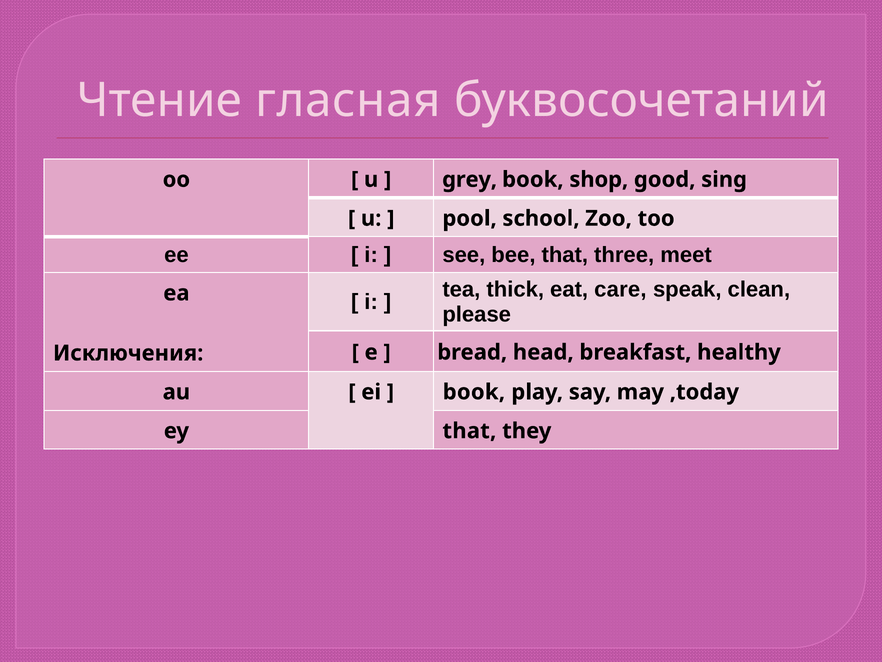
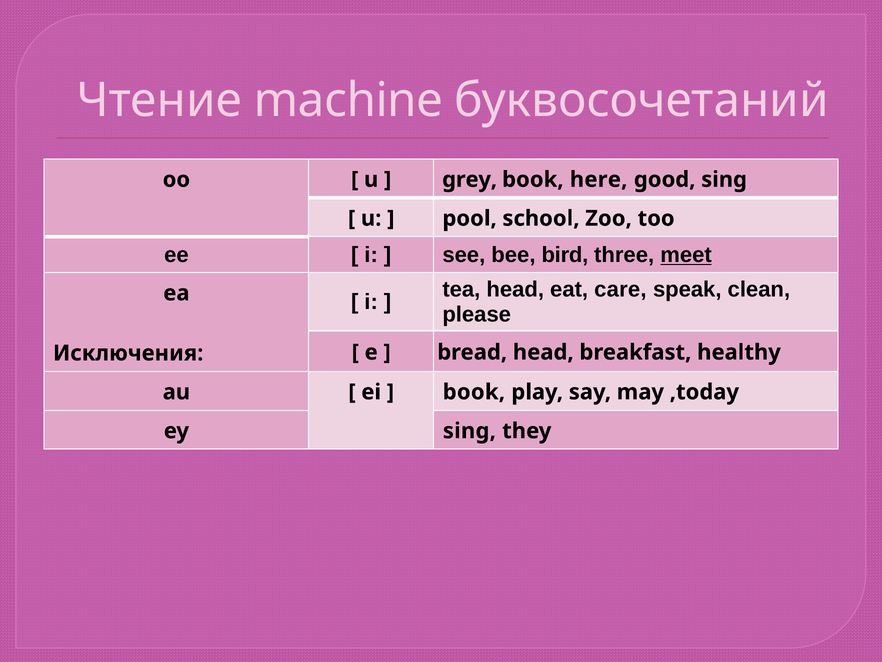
гласная: гласная -> machine (349, 101)
shop: shop -> here (599, 179)
bee that: that -> bird (565, 255)
meet underline: none -> present (686, 255)
tea thick: thick -> head (515, 289)
ey that: that -> sing (469, 431)
